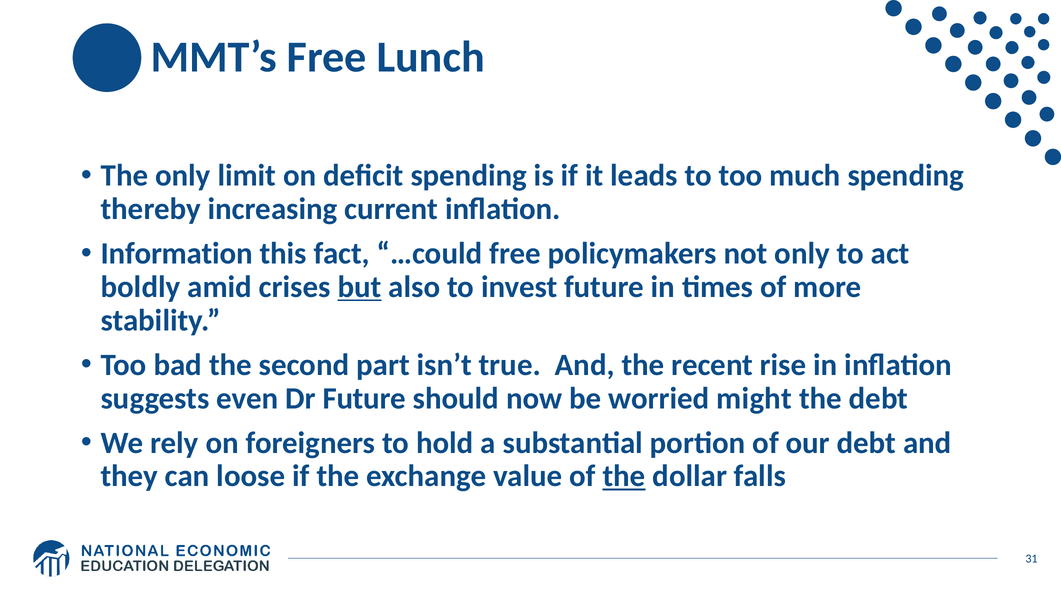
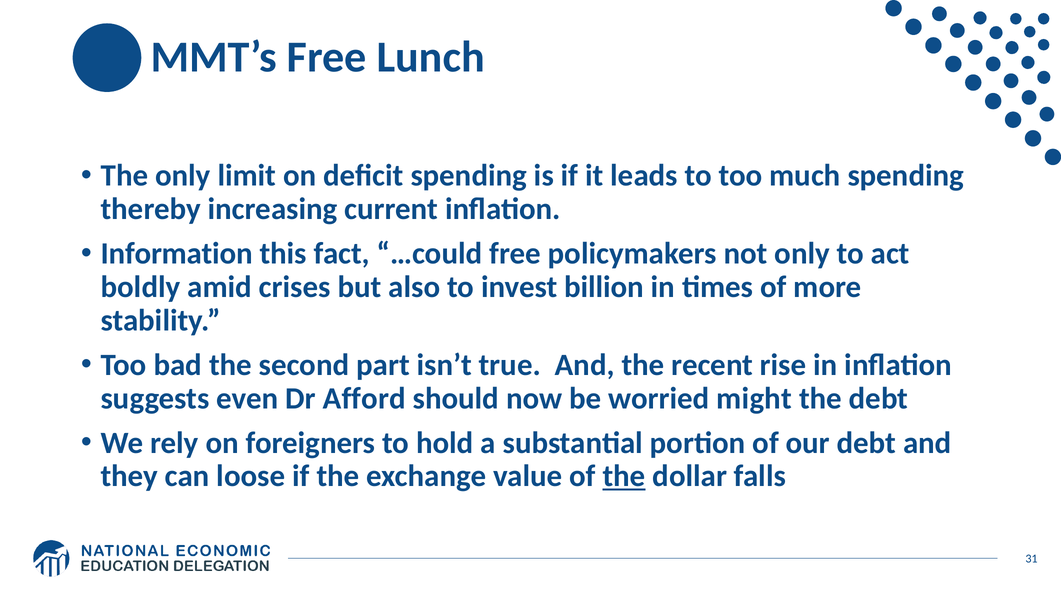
but underline: present -> none (359, 287)
invest future: future -> billion (604, 287)
Dr Future: Future -> Afford (364, 398)
